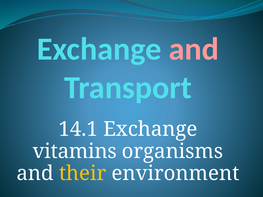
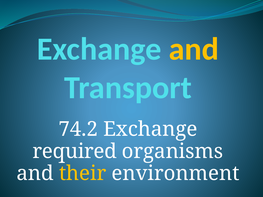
and colour: pink -> yellow (194, 49)
14.1: 14.1 -> 74.2 (78, 129)
vitamins: vitamins -> required (75, 151)
